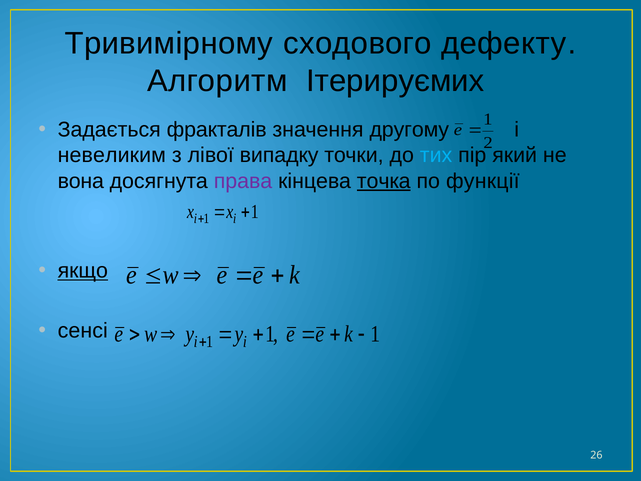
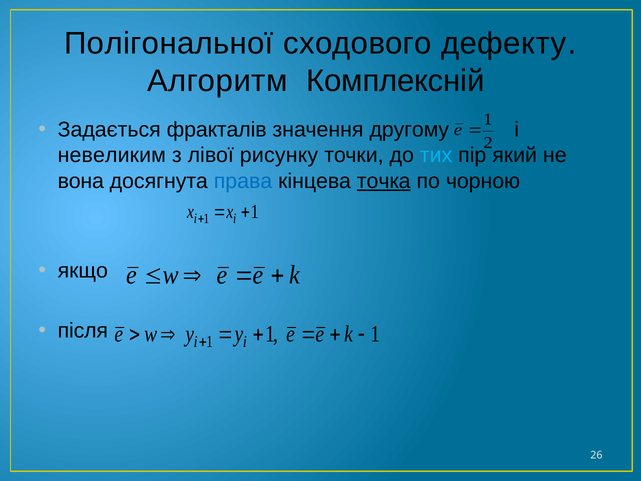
Тривимірному: Тривимірному -> Полігональної (169, 43)
Ітерируємих: Ітерируємих -> Комплексній (395, 81)
випадку: випадку -> рисунку (279, 155)
права colour: purple -> blue (243, 181)
функції: функції -> чорною (483, 181)
якщо underline: present -> none (83, 271)
сенсі: сенсі -> після (83, 331)
